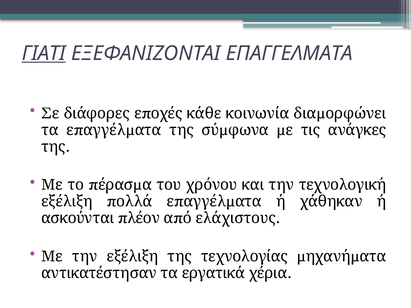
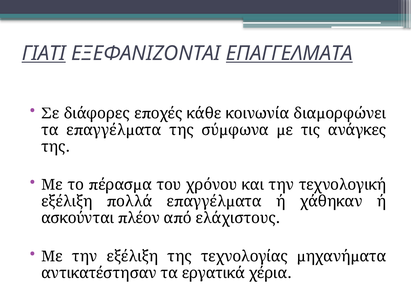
ΕΠΑΓΓΕΛΜΑΤΑ underline: none -> present (289, 53)
